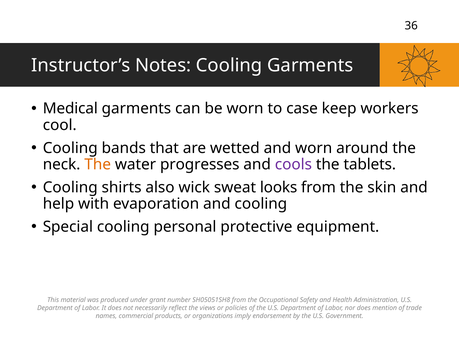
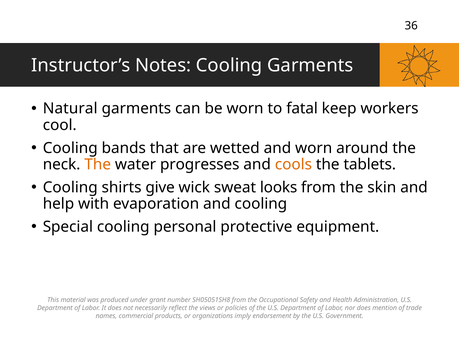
Medical: Medical -> Natural (70, 109)
case: case -> fatal (302, 109)
cools colour: purple -> orange (293, 165)
also: also -> give (160, 188)
